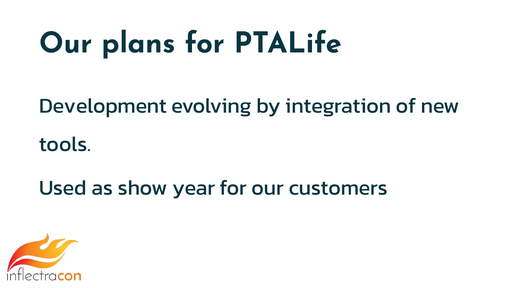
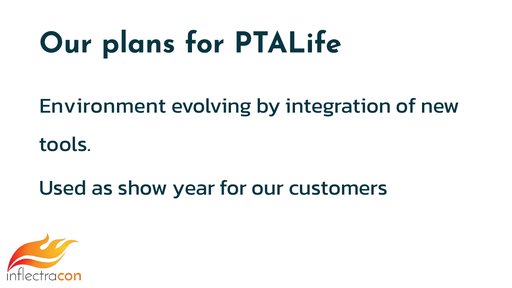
Development: Development -> Environment (103, 106)
